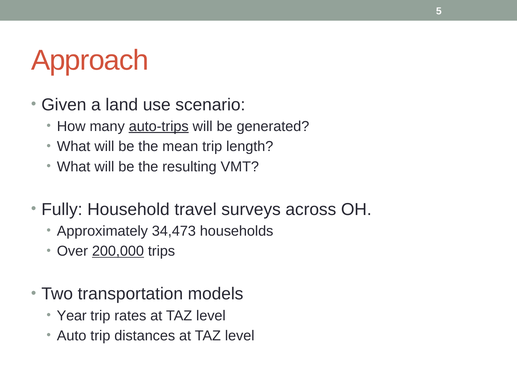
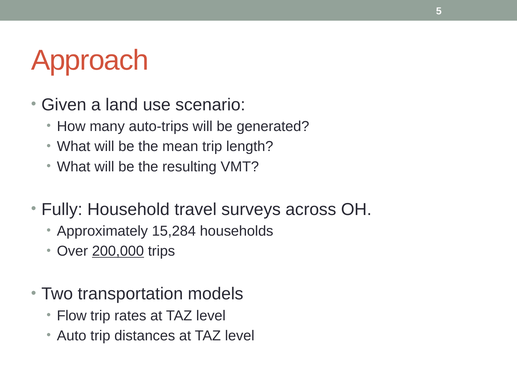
auto-trips underline: present -> none (159, 126)
34,473: 34,473 -> 15,284 (174, 231)
Year: Year -> Flow (72, 315)
